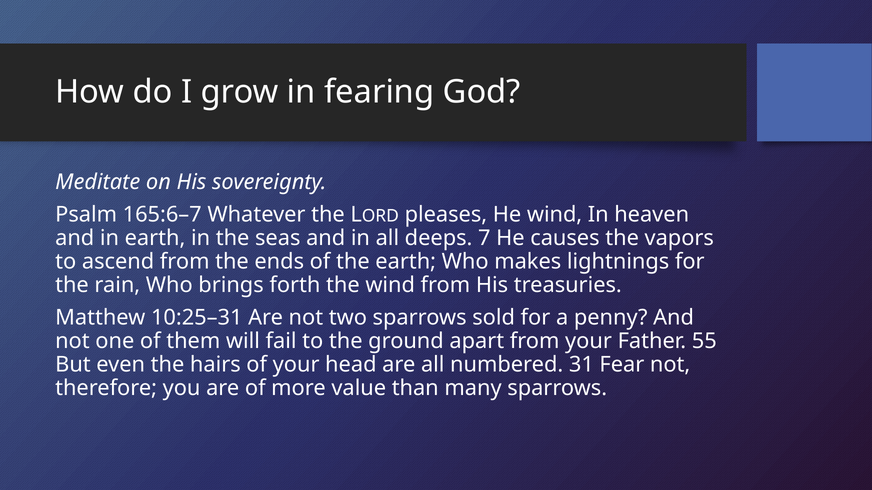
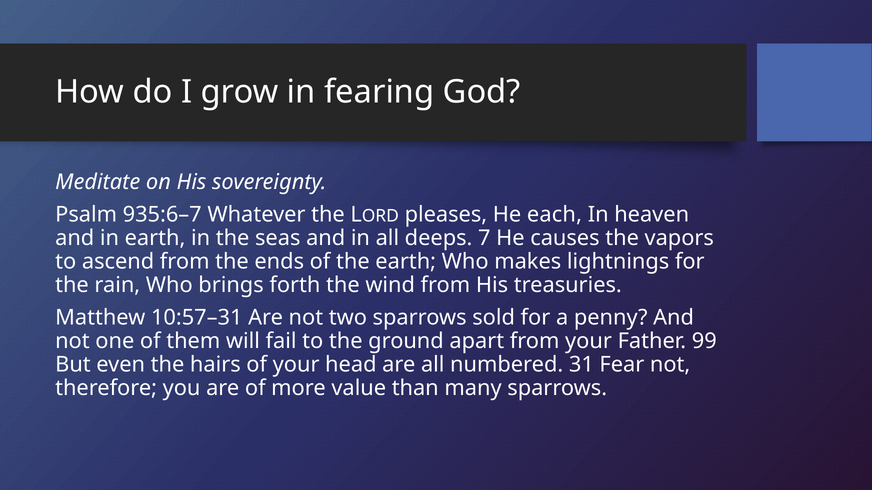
165:6–7: 165:6–7 -> 935:6–7 (162, 215)
He wind: wind -> each (554, 215)
10:25–31: 10:25–31 -> 10:57–31 (197, 318)
55: 55 -> 99 (704, 341)
